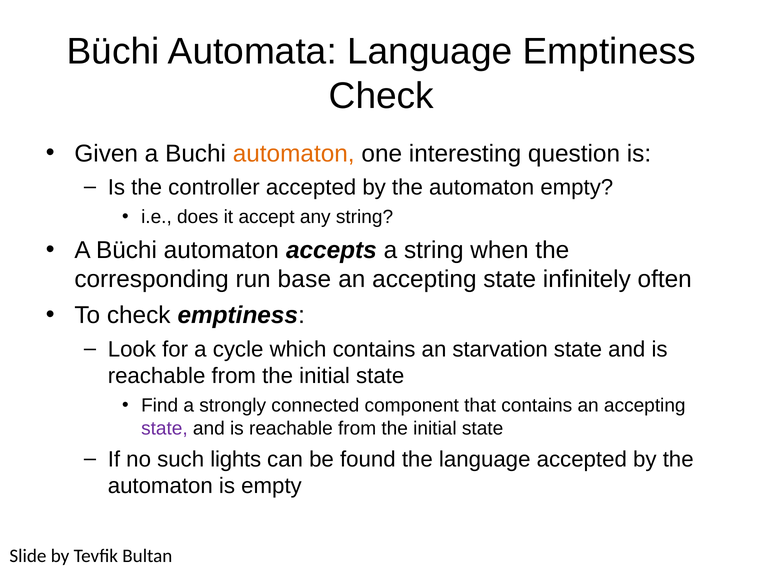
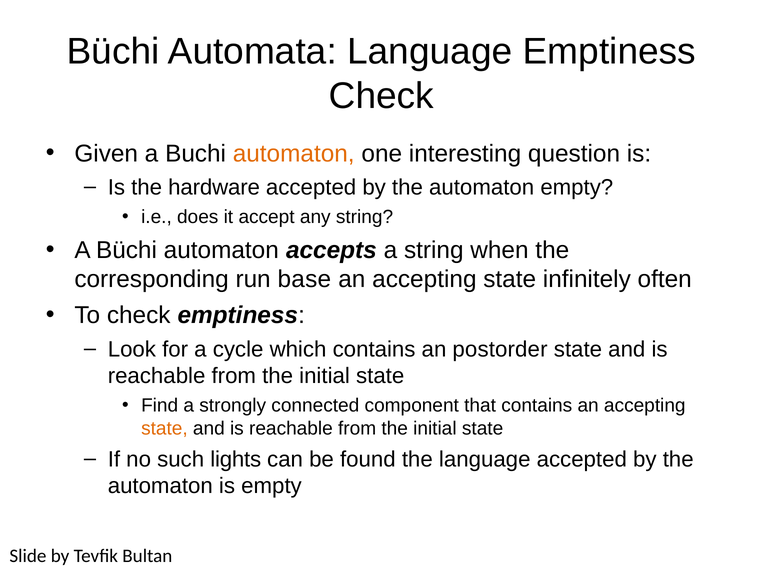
controller: controller -> hardware (214, 187)
starvation: starvation -> postorder (500, 349)
state colour: purple -> orange (164, 429)
